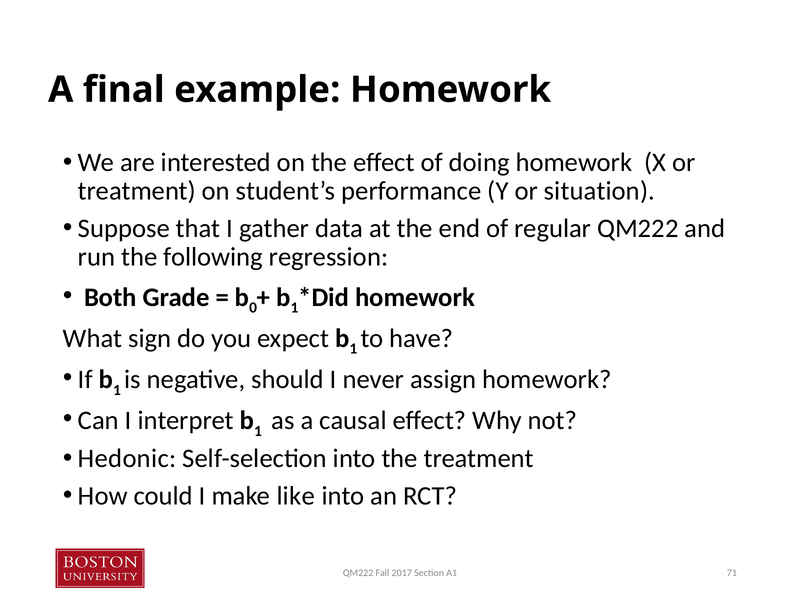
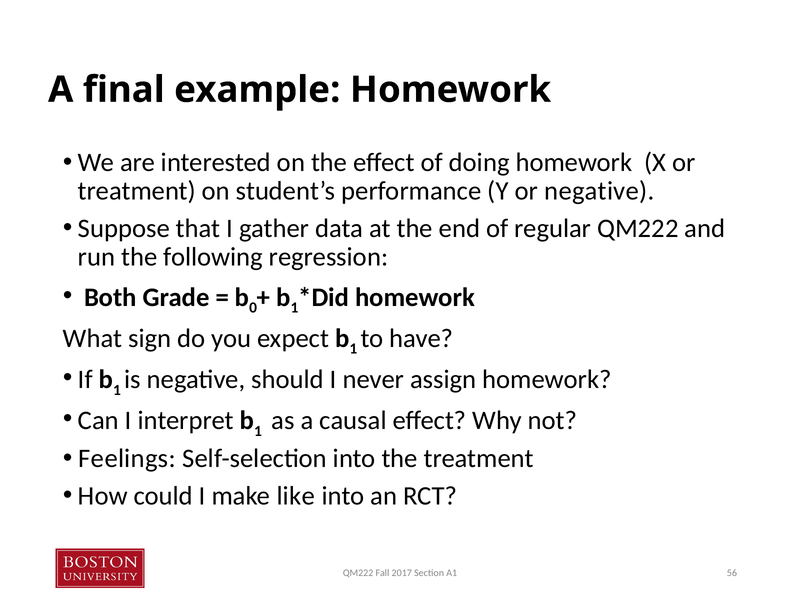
or situation: situation -> negative (599, 191)
Hedonic: Hedonic -> Feelings (127, 459)
71: 71 -> 56 (732, 573)
